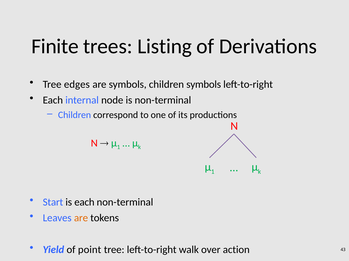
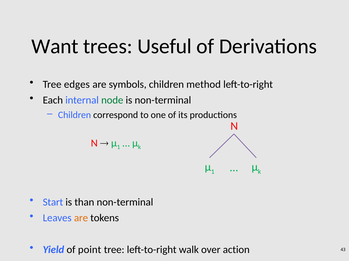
Finite: Finite -> Want (55, 47)
Listing: Listing -> Useful (165, 47)
children symbols: symbols -> method (204, 85)
node colour: black -> green (112, 100)
is each: each -> than (84, 203)
